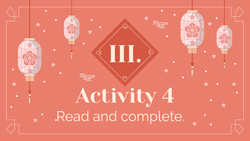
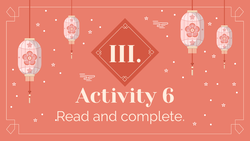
4: 4 -> 6 (168, 96)
